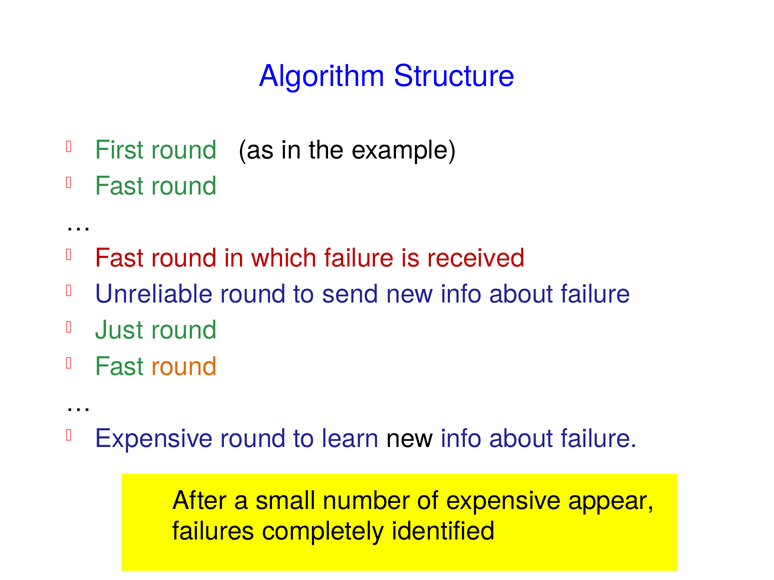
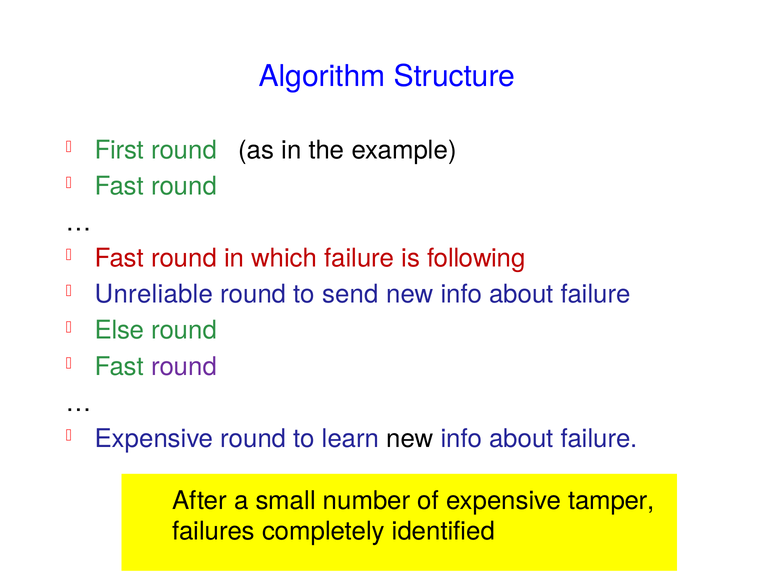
received: received -> following (476, 258)
Just: Just -> Else (120, 331)
round colour: orange -> purple (184, 367)
appear: appear -> tamper (611, 501)
